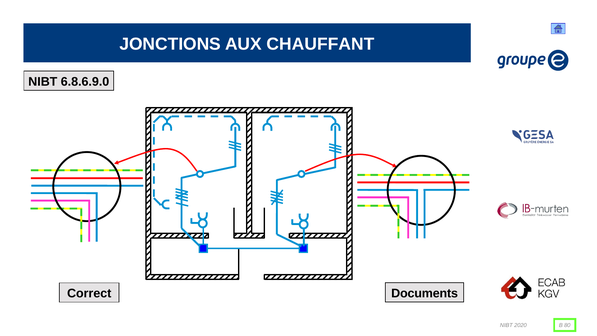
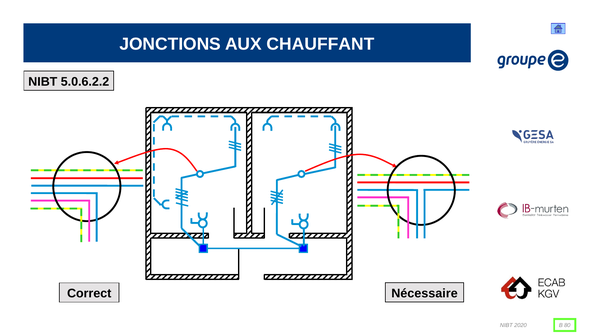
6.8.6.9.0: 6.8.6.9.0 -> 5.0.6.2.2 (85, 82)
Documents: Documents -> Nécessaire (425, 293)
